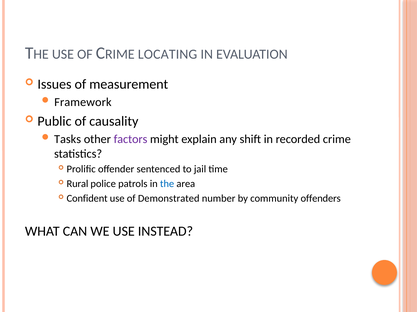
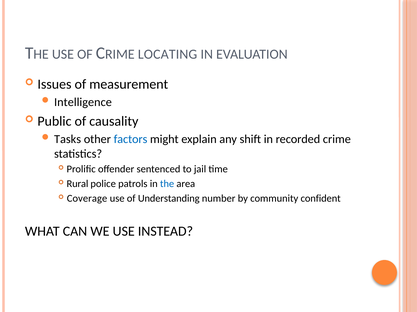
Framework: Framework -> Intelligence (83, 102)
factors colour: purple -> blue (131, 139)
Confident: Confident -> Coverage (87, 199)
Demonstrated: Demonstrated -> Understanding (169, 199)
offenders: offenders -> confident (321, 199)
